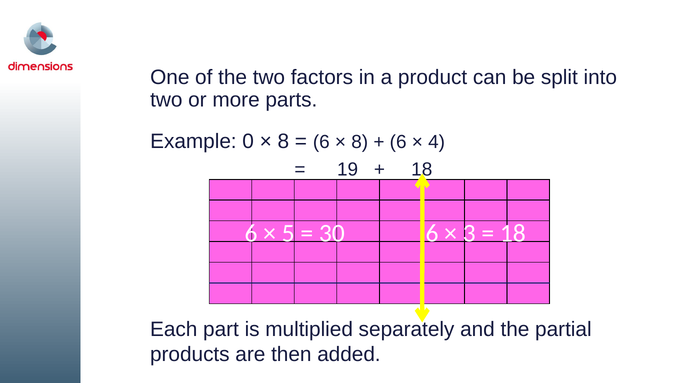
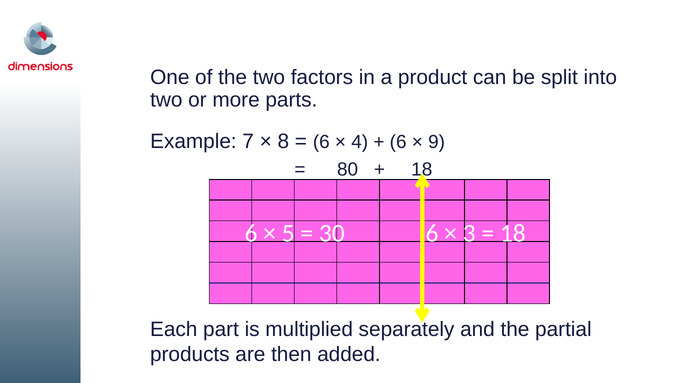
0: 0 -> 7 (248, 141)
8: 8 -> 4 (360, 142)
4: 4 -> 9 (437, 142)
19: 19 -> 80 (348, 170)
